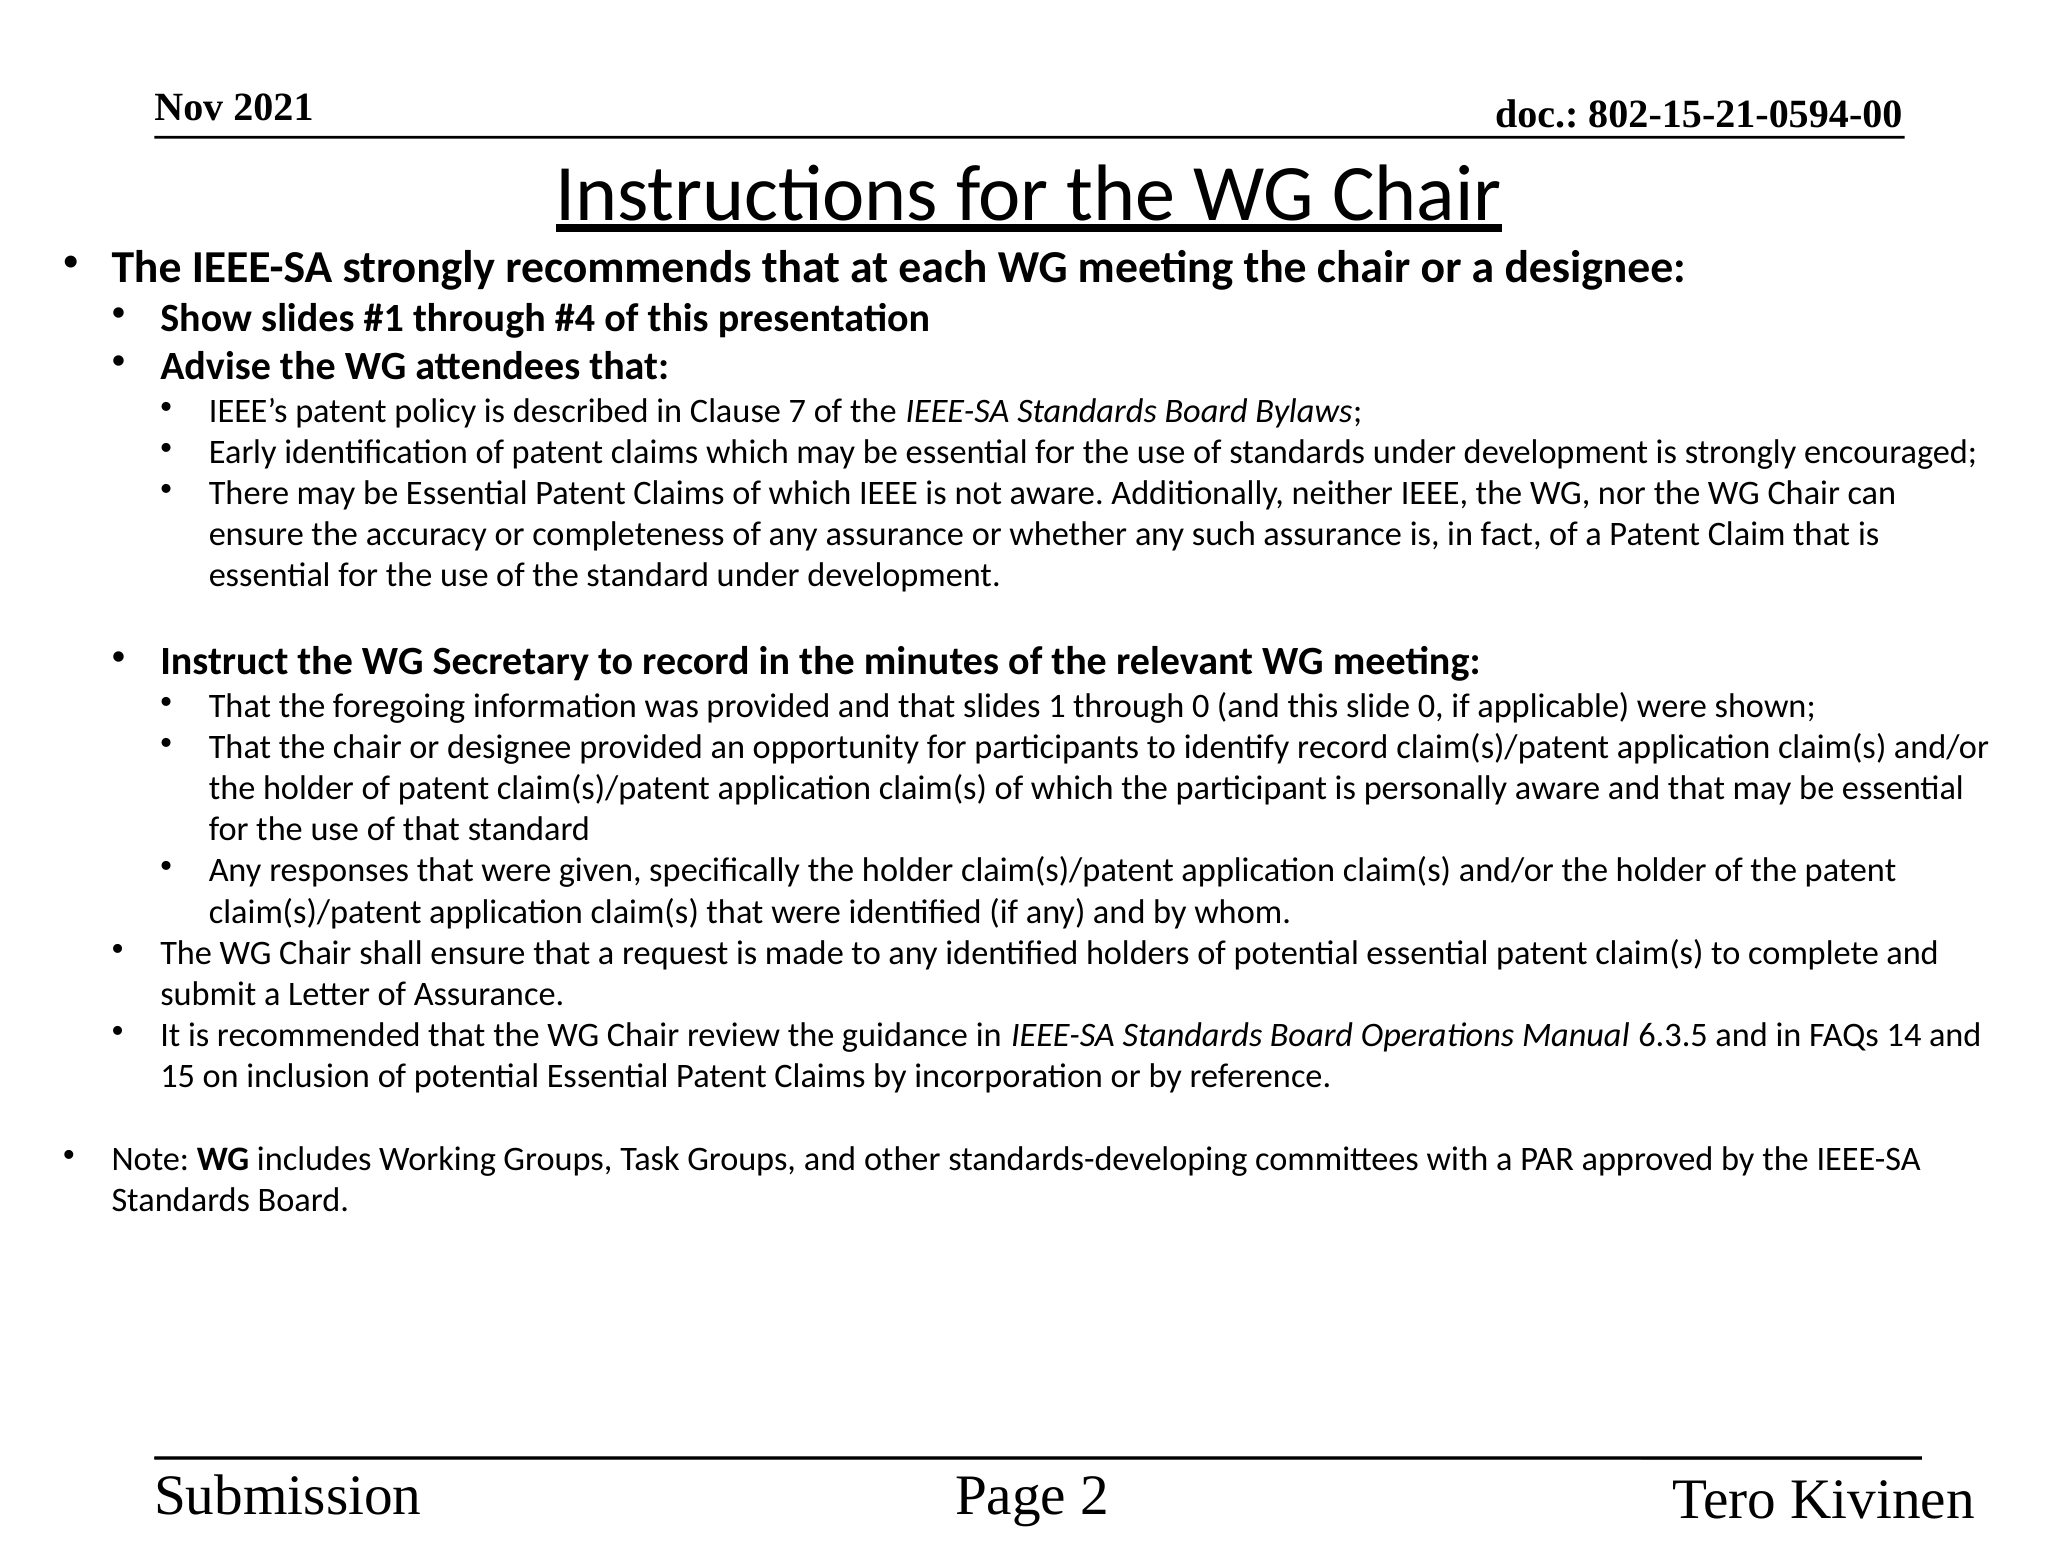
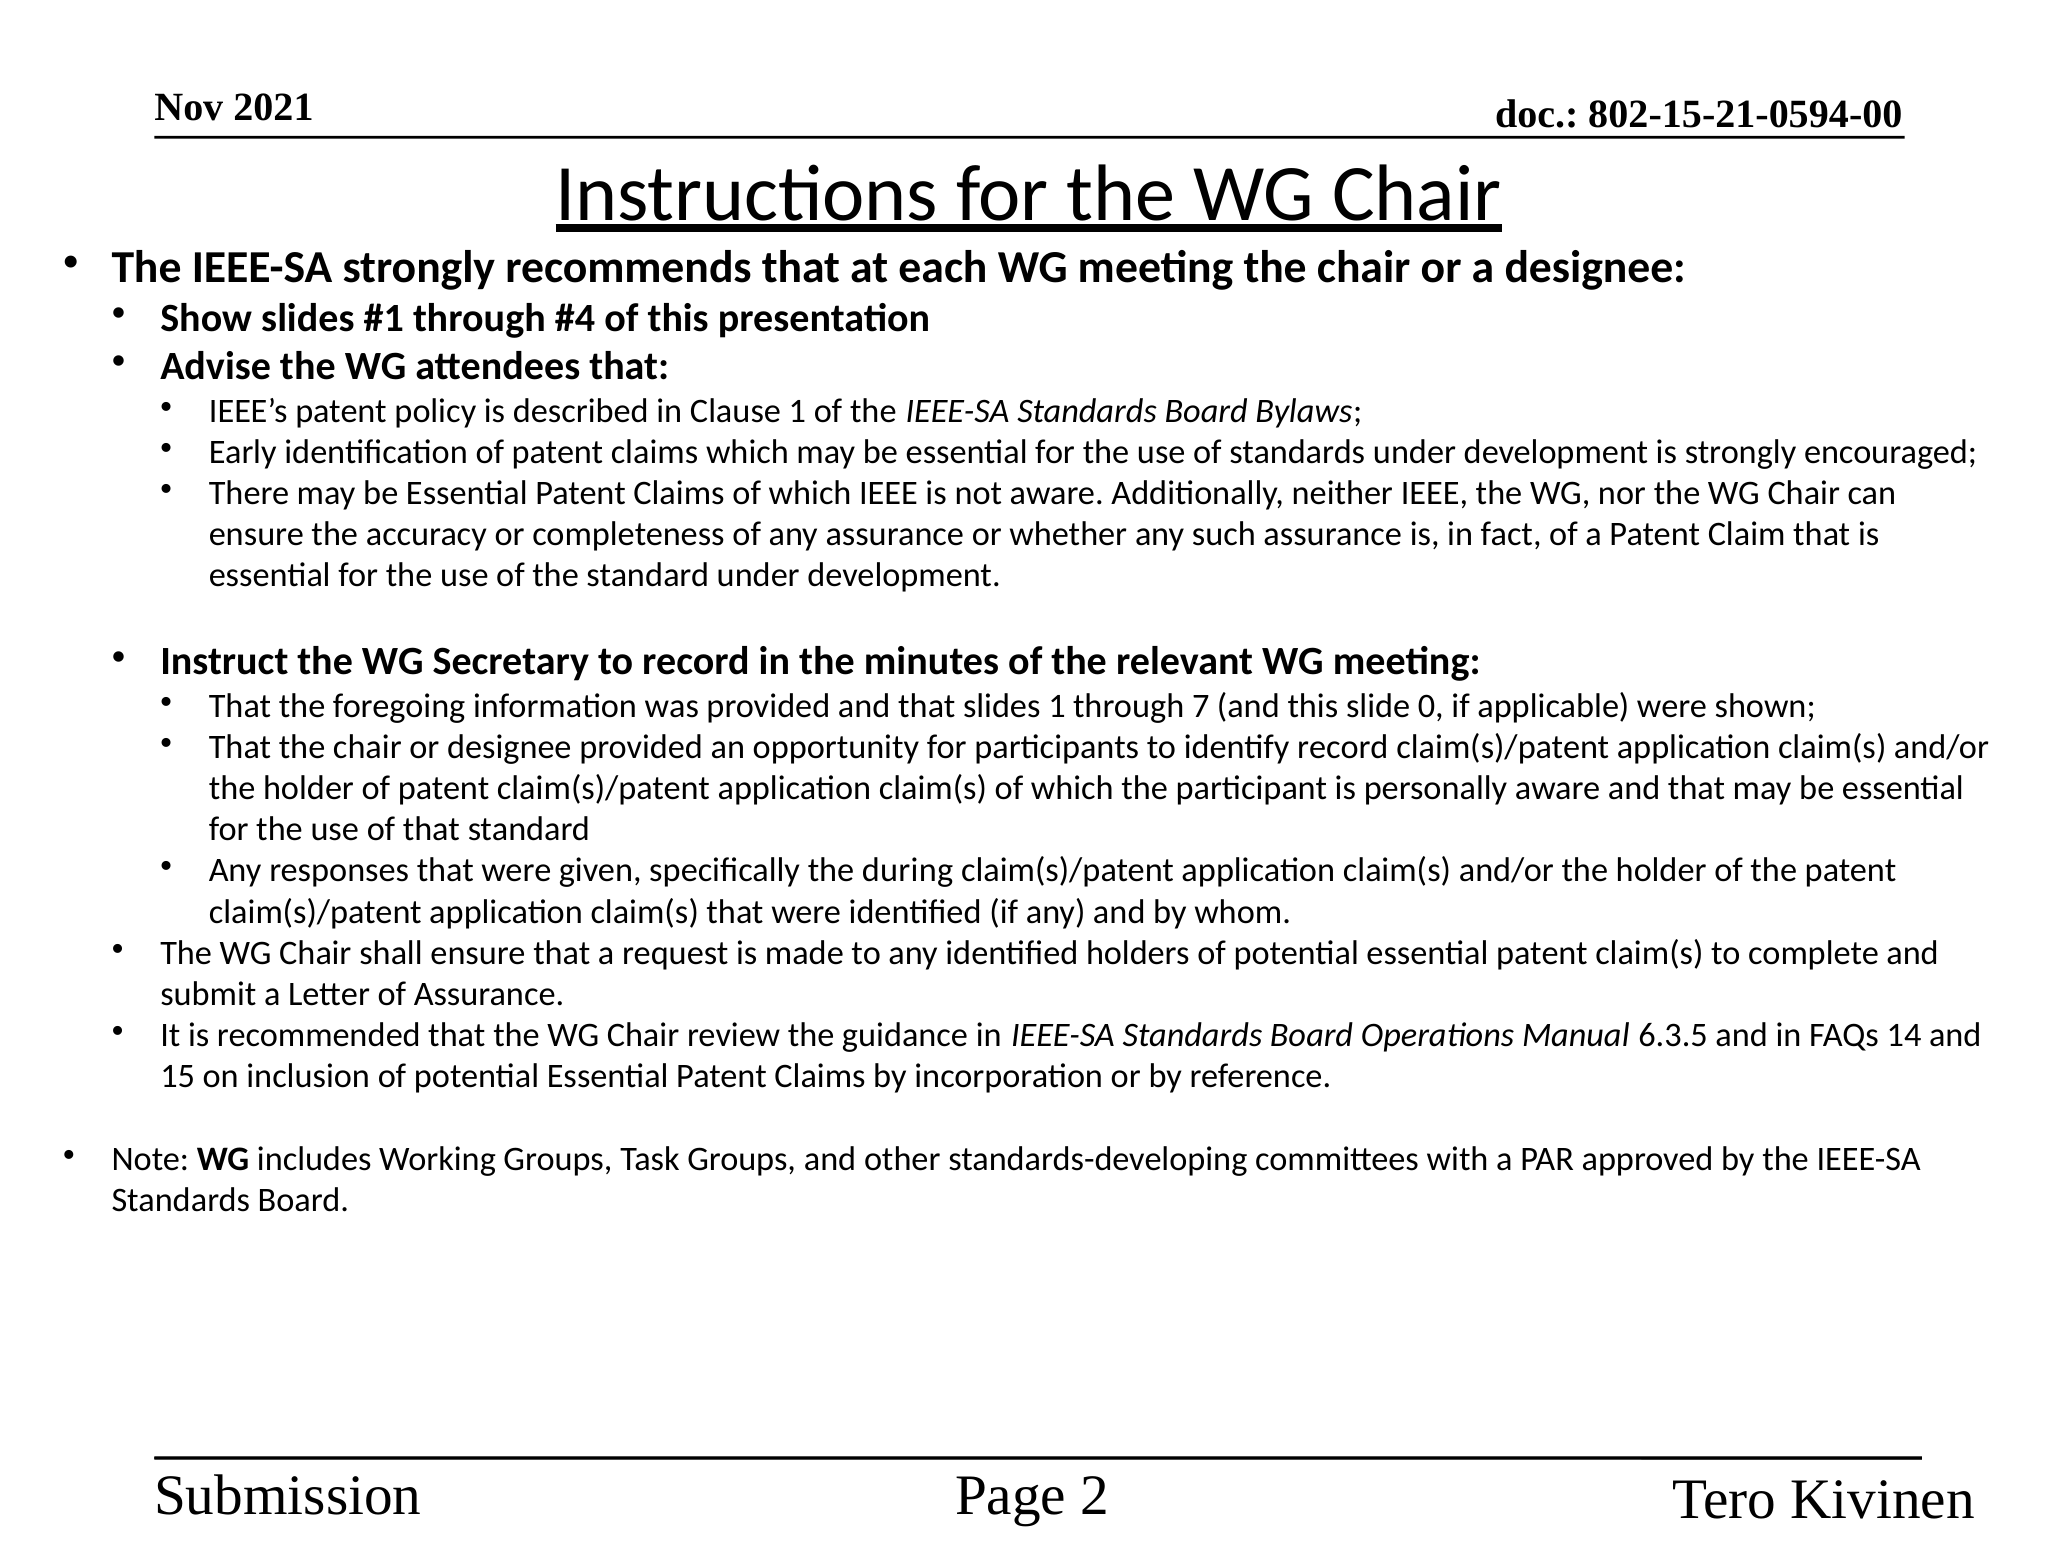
Clause 7: 7 -> 1 (797, 411)
through 0: 0 -> 7 (1201, 706)
specifically the holder: holder -> during (908, 871)
